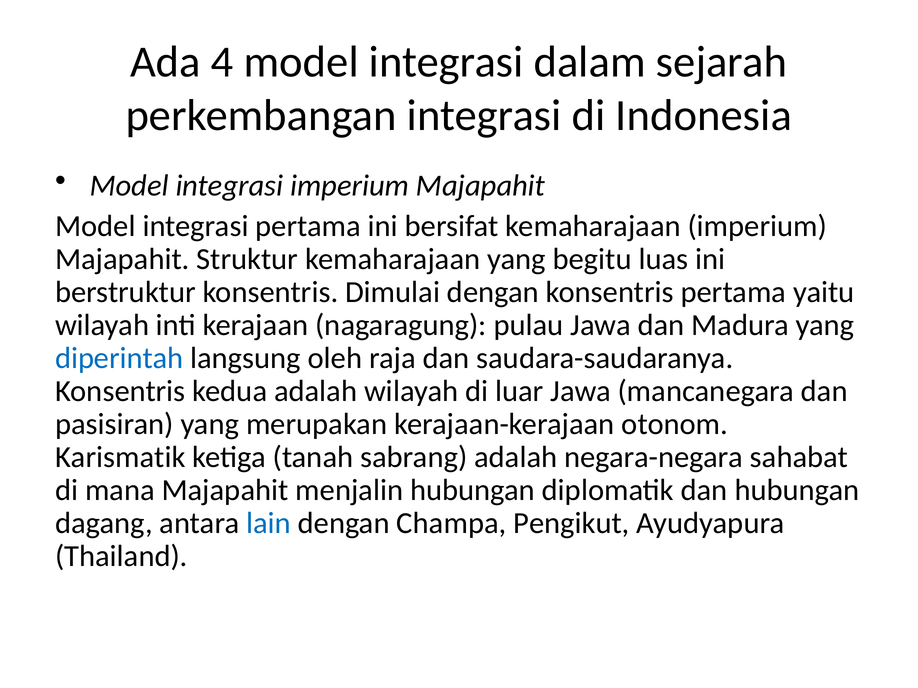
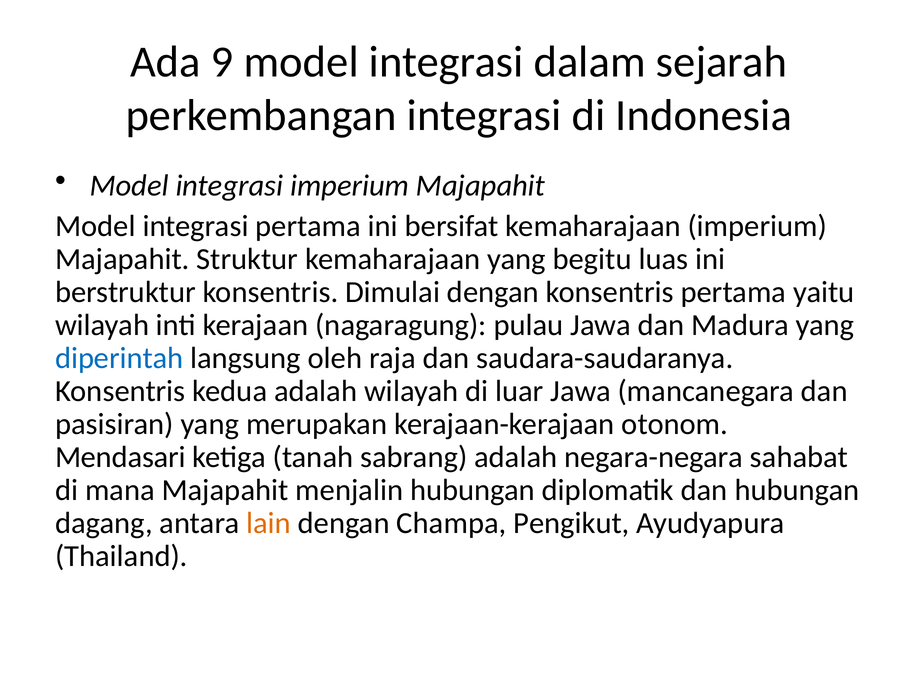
4: 4 -> 9 (222, 62)
Karismatik: Karismatik -> Mendasari (120, 457)
lain colour: blue -> orange (268, 523)
